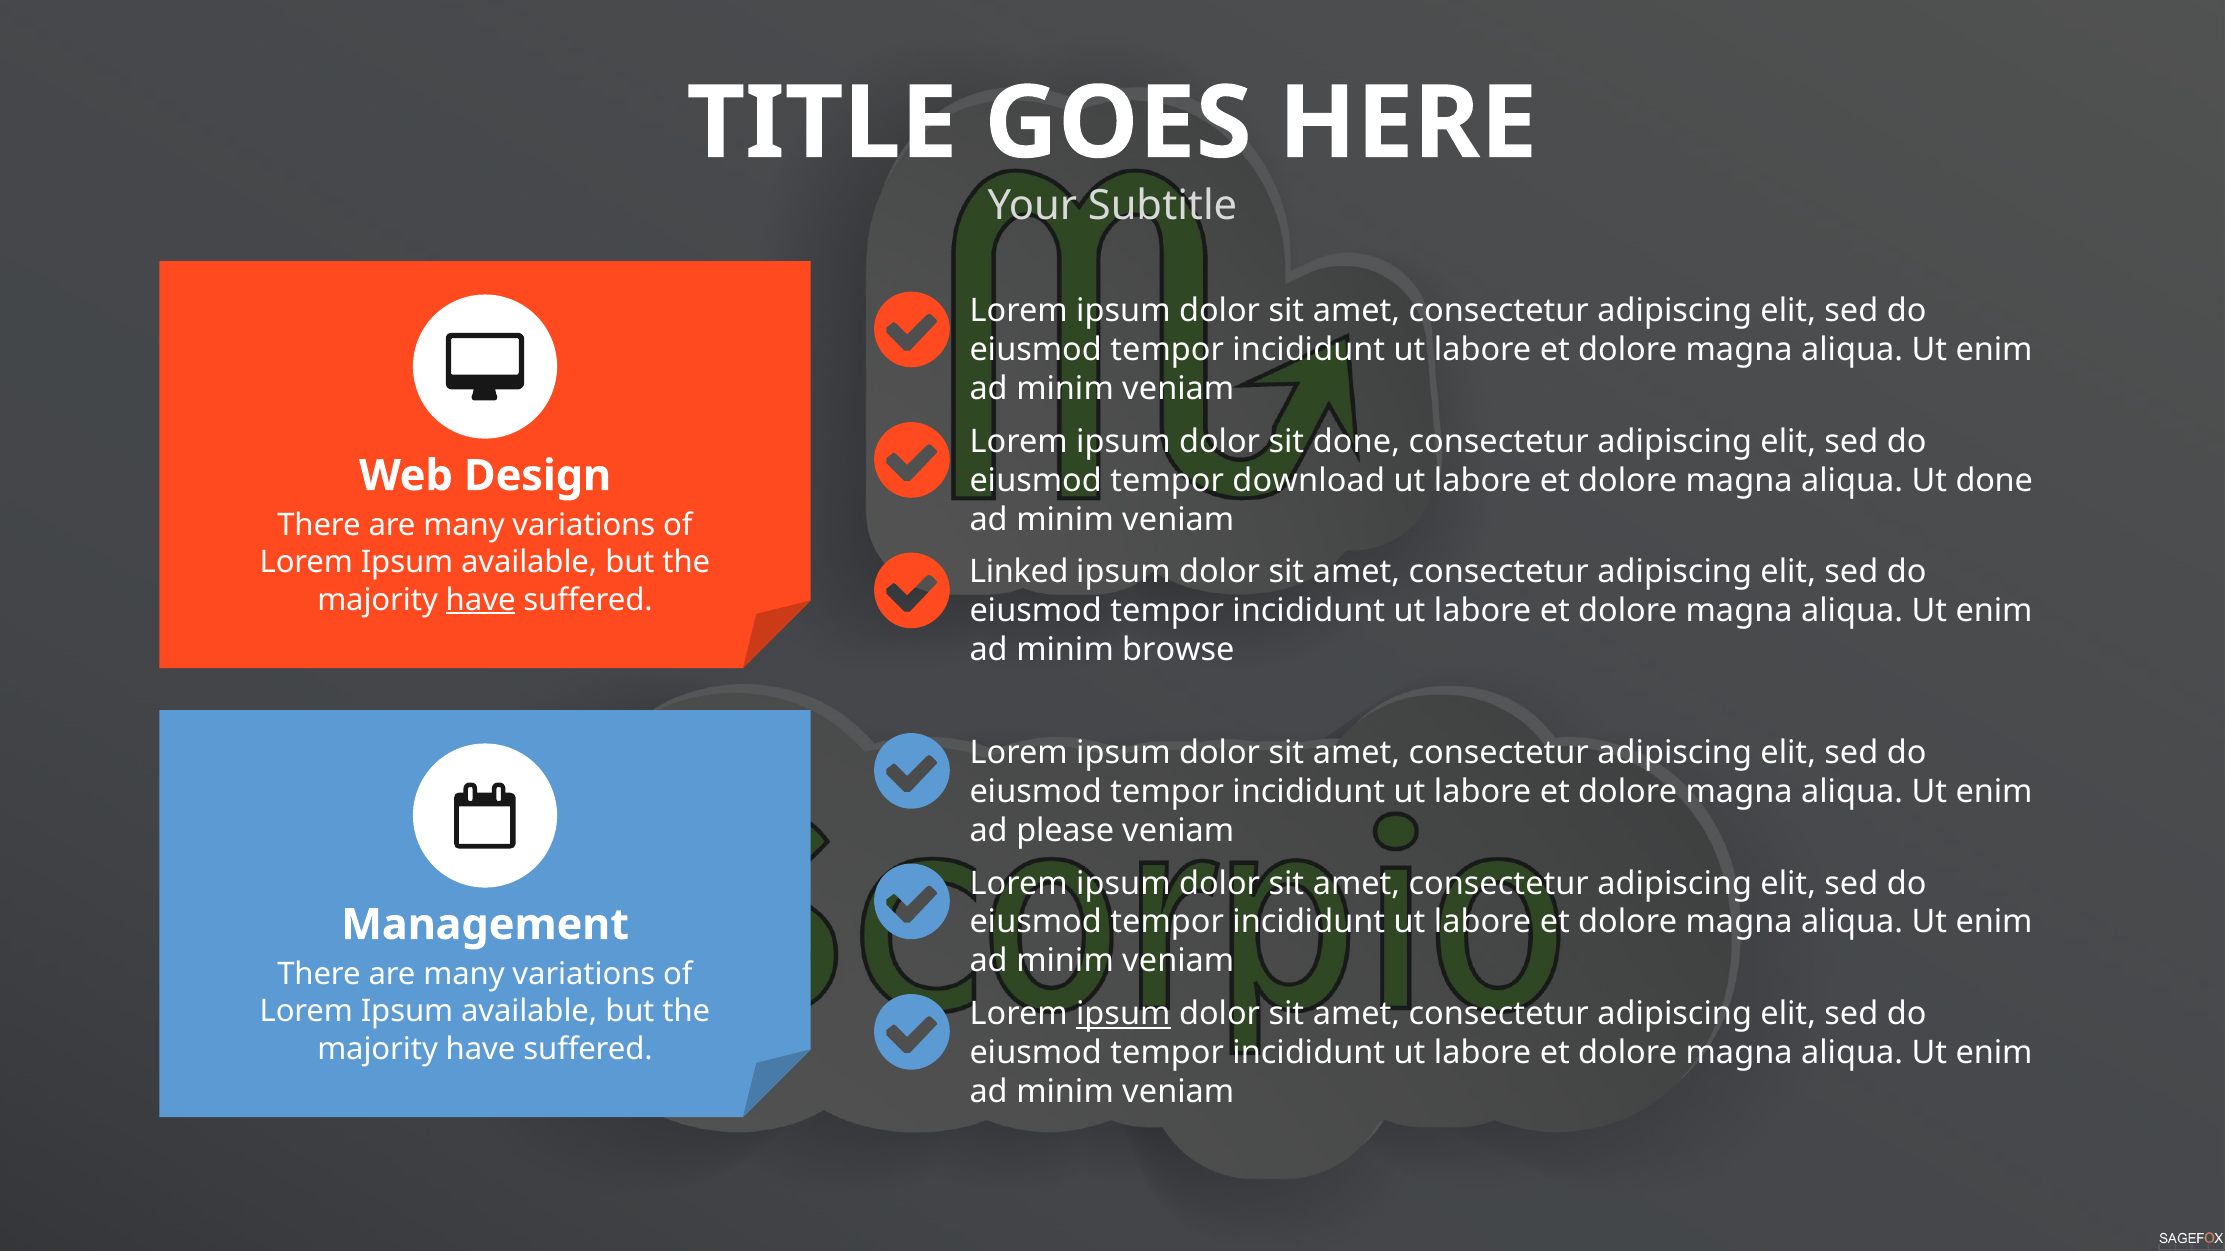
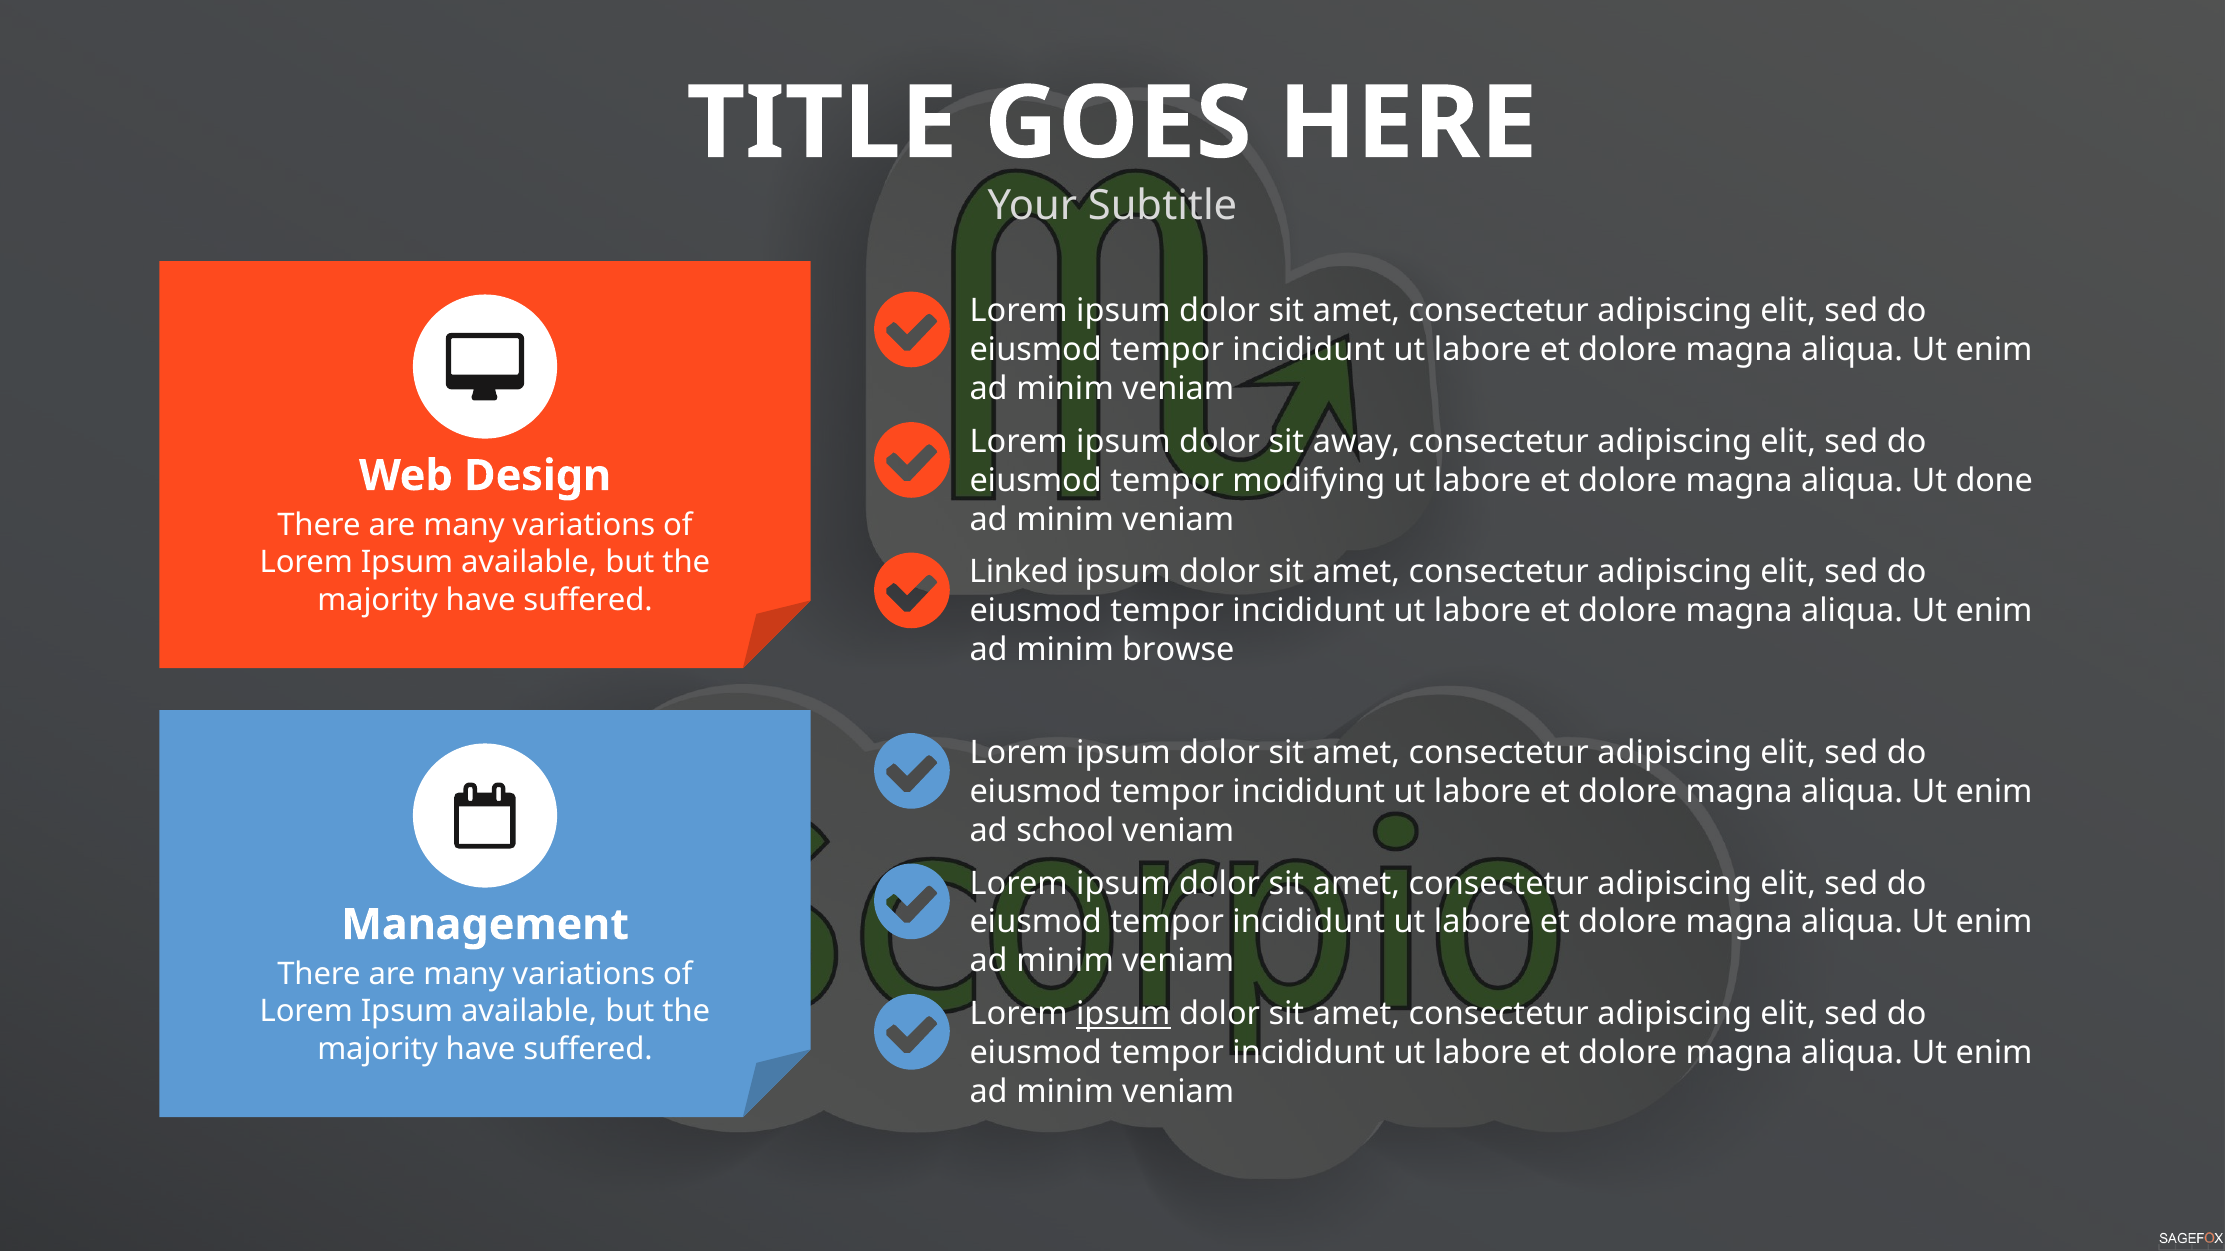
sit done: done -> away (1356, 442)
download: download -> modifying (1309, 481)
have underline: present -> none (481, 600)
please: please -> school (1065, 831)
